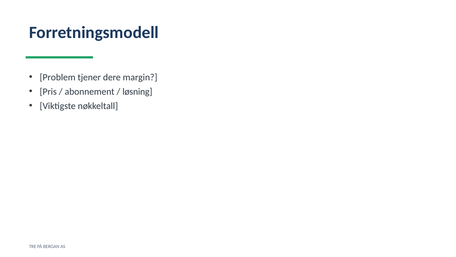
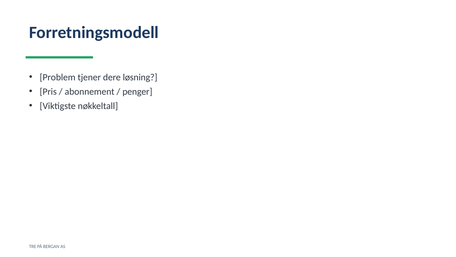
margin: margin -> løsning (140, 77)
løsning: løsning -> penger (137, 91)
